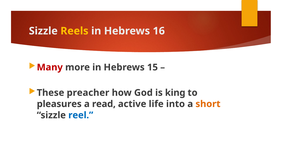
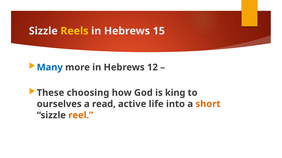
16: 16 -> 15 (159, 31)
Many colour: red -> blue (50, 68)
15: 15 -> 12 (152, 68)
preacher: preacher -> choosing (88, 93)
pleasures: pleasures -> ourselves (59, 104)
reel colour: blue -> orange (81, 116)
